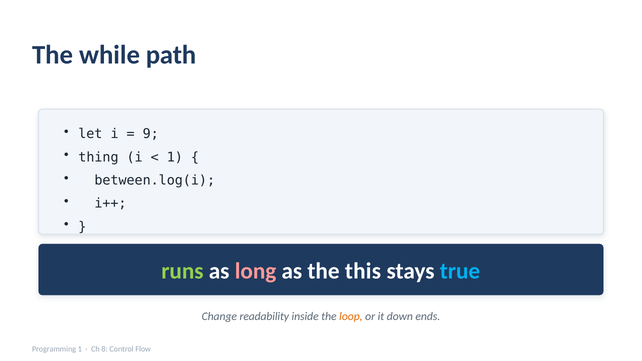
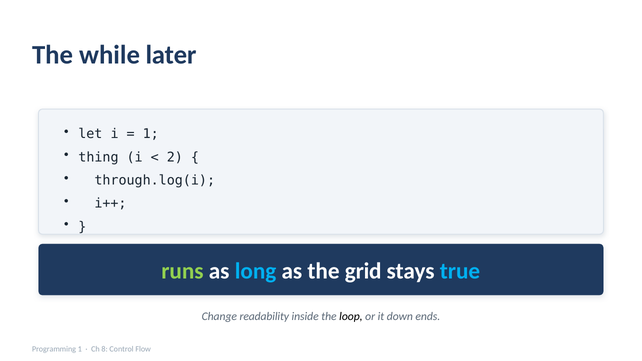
path: path -> later (171, 55)
9: 9 -> 1 (151, 134)
1: 1 -> 2 (175, 157)
between.log(i: between.log(i -> through.log(i (155, 180)
long colour: pink -> light blue (256, 271)
this: this -> grid (363, 271)
loop colour: orange -> black (351, 317)
